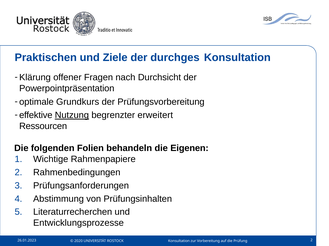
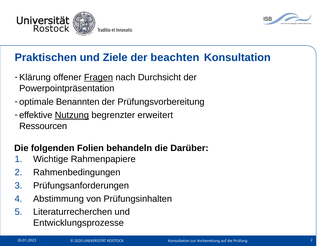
durchges: durchges -> beachten (175, 58)
Fragen underline: none -> present (99, 78)
Grundkurs: Grundkurs -> Benannten (78, 102)
Eigenen: Eigenen -> Darüber (189, 149)
